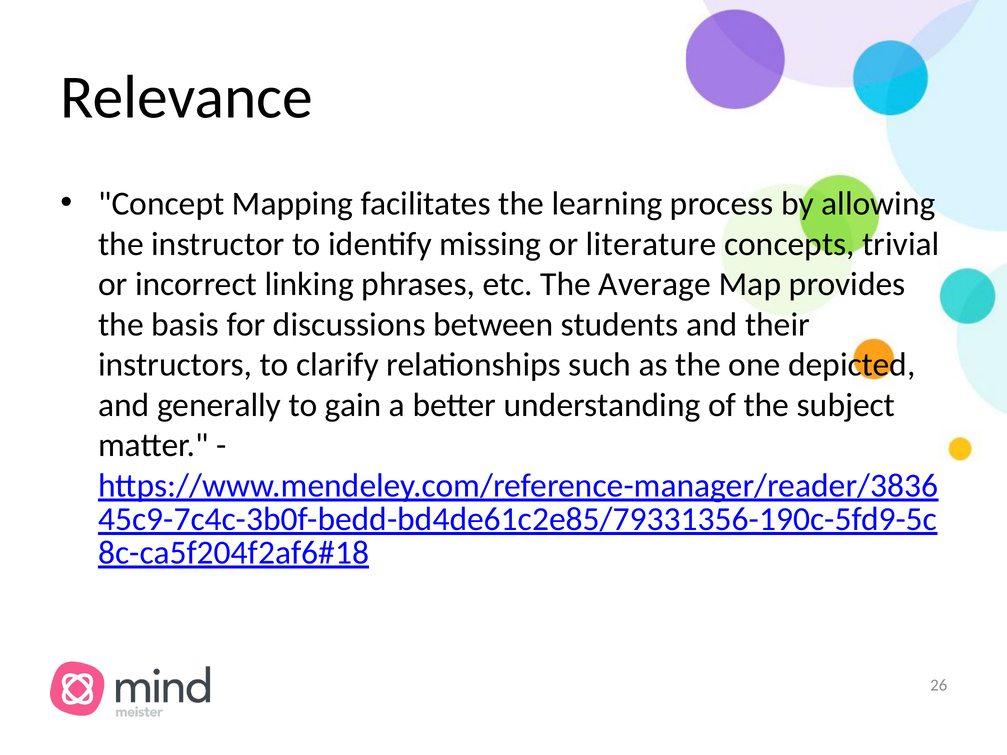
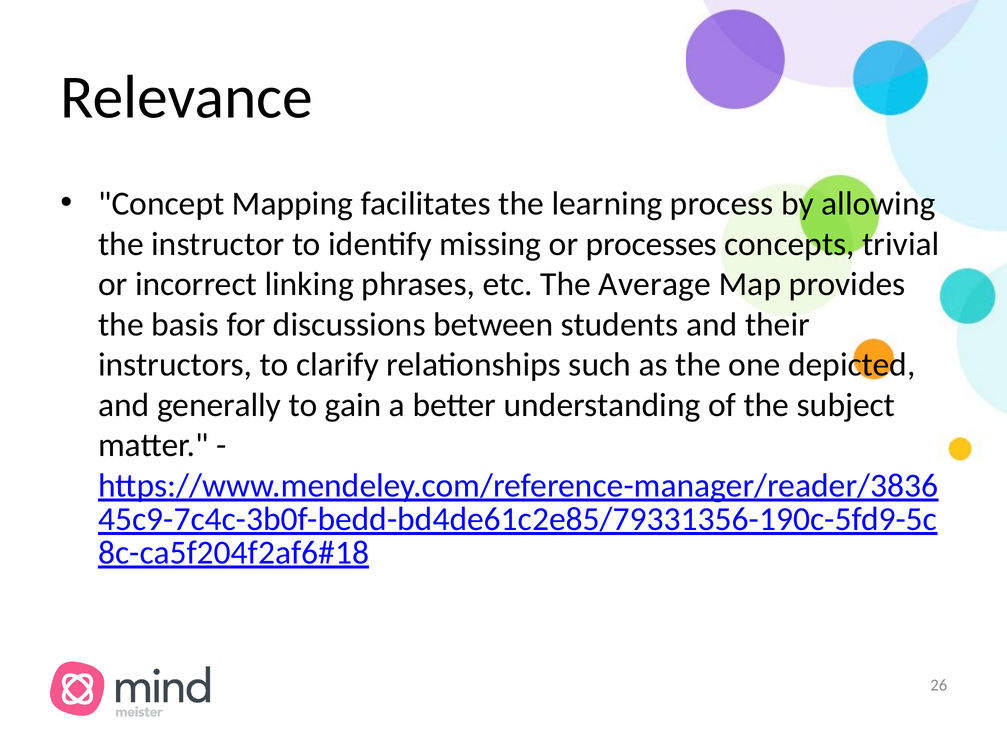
literature: literature -> processes (651, 244)
